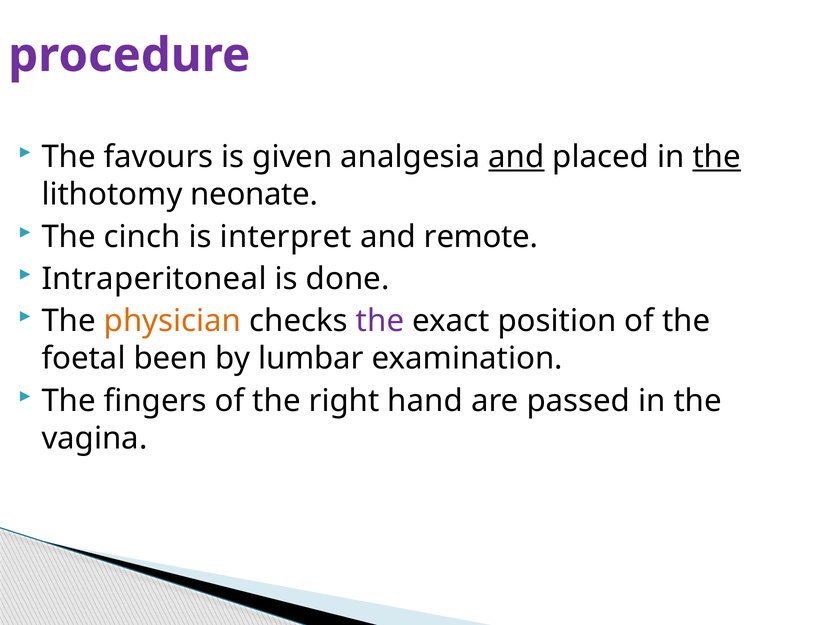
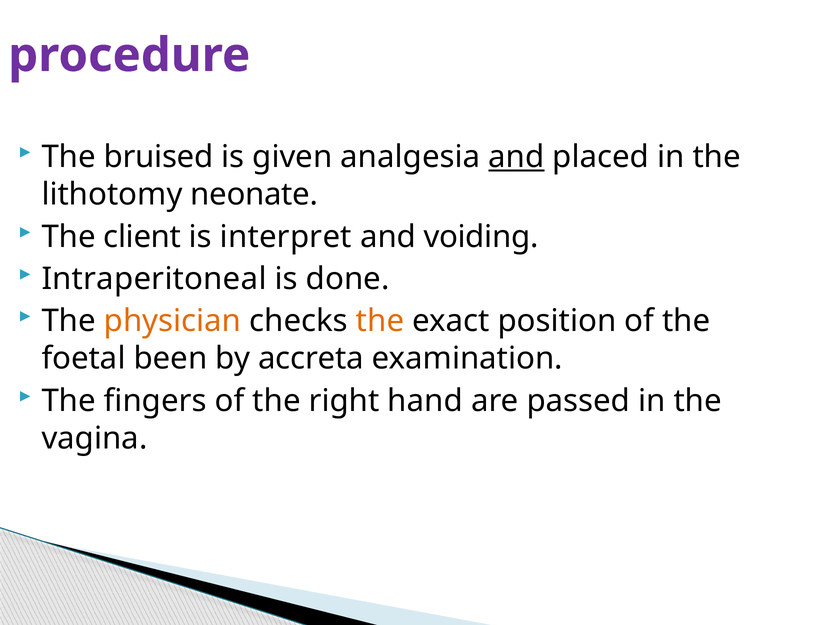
favours: favours -> bruised (159, 157)
the underline: present -> none (717, 157)
cinch: cinch -> client (142, 237)
remote: remote -> voiding (481, 237)
the colour: purple -> orange (380, 321)
lumbar: lumbar -> accreta (311, 358)
